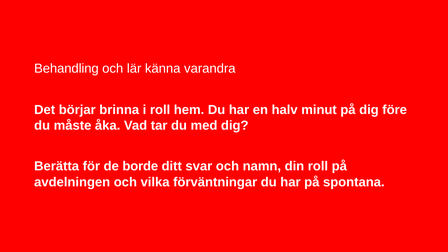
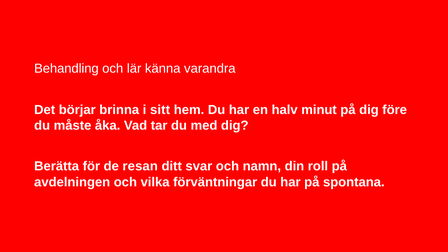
i roll: roll -> sitt (160, 110)
borde: borde -> resan (140, 166)
